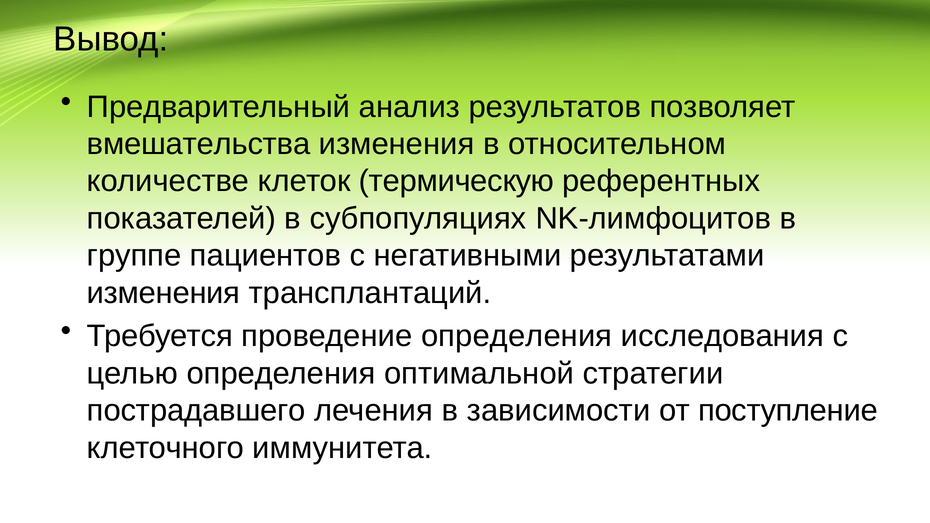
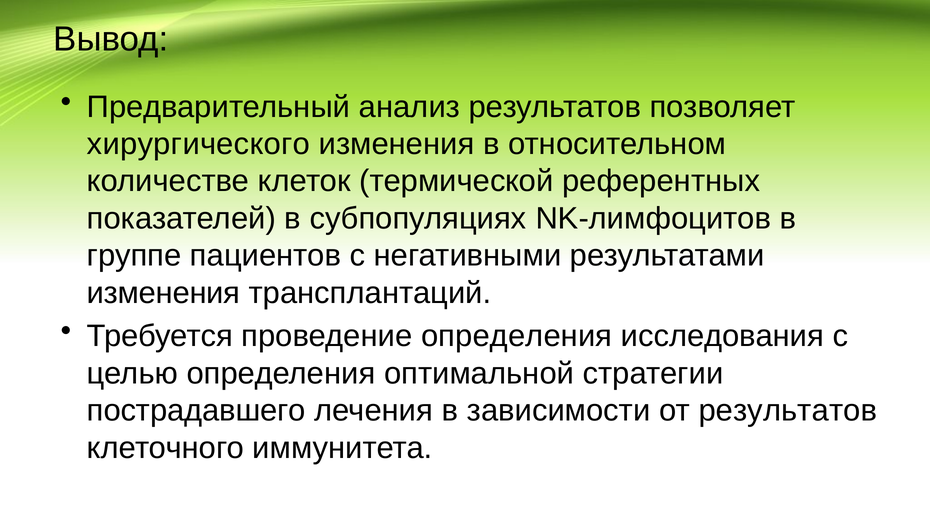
вмешательства: вмешательства -> хирургического (198, 144)
термическую: термическую -> термической (456, 181)
от поступление: поступление -> результатов (788, 411)
